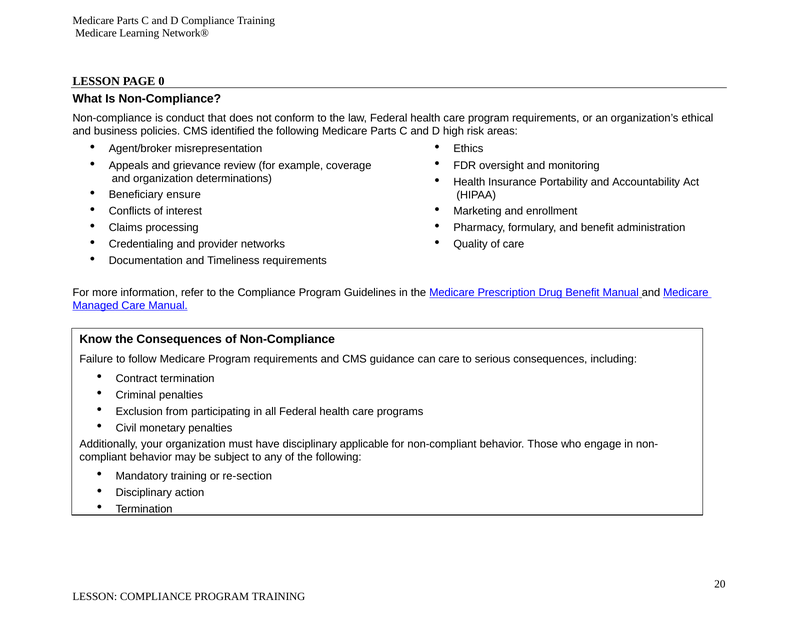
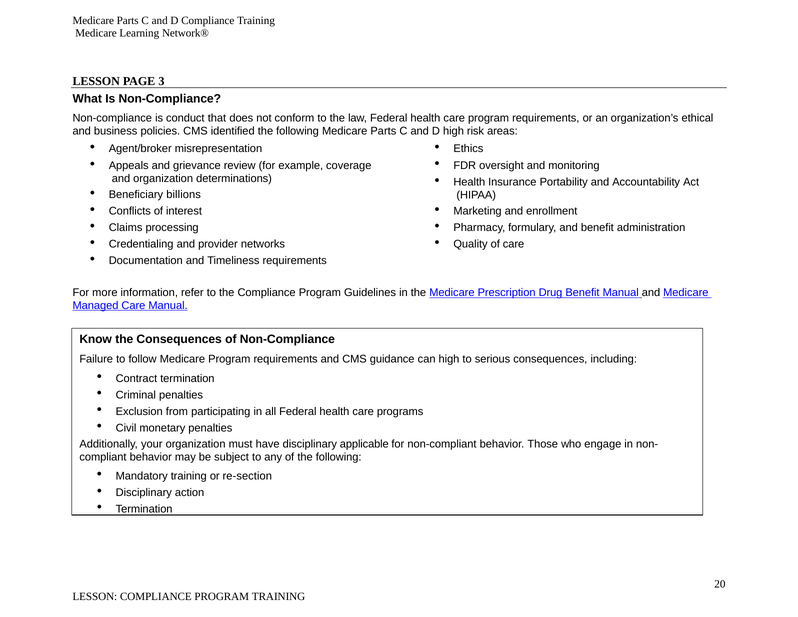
0: 0 -> 3 (161, 81)
ensure: ensure -> billions (184, 195)
can care: care -> high (449, 359)
